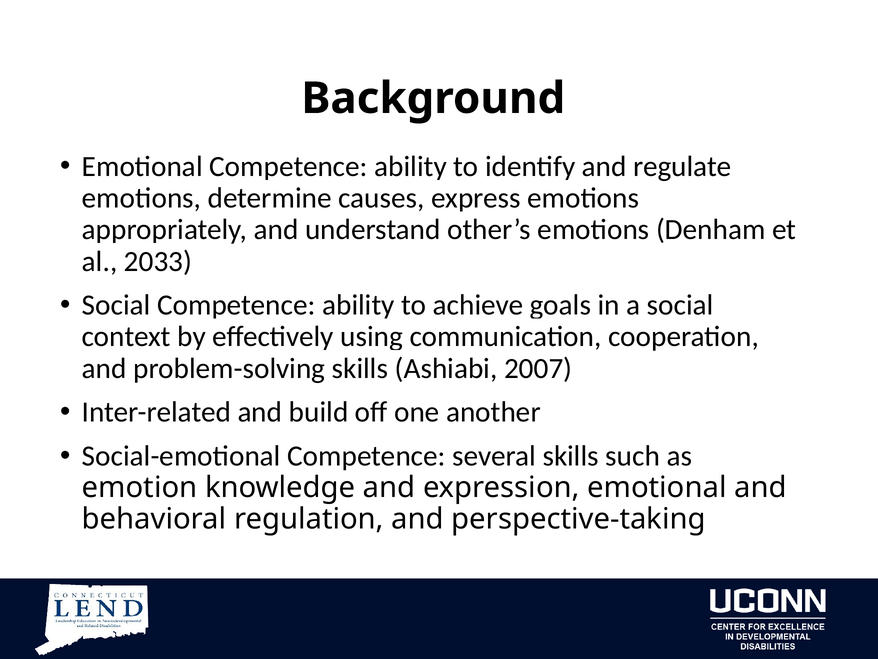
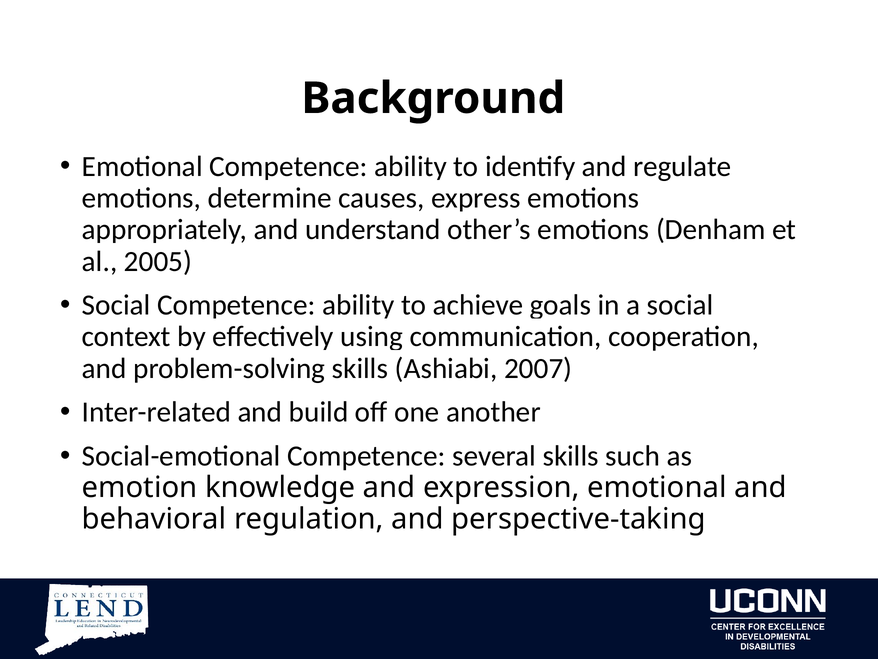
2033: 2033 -> 2005 (158, 261)
